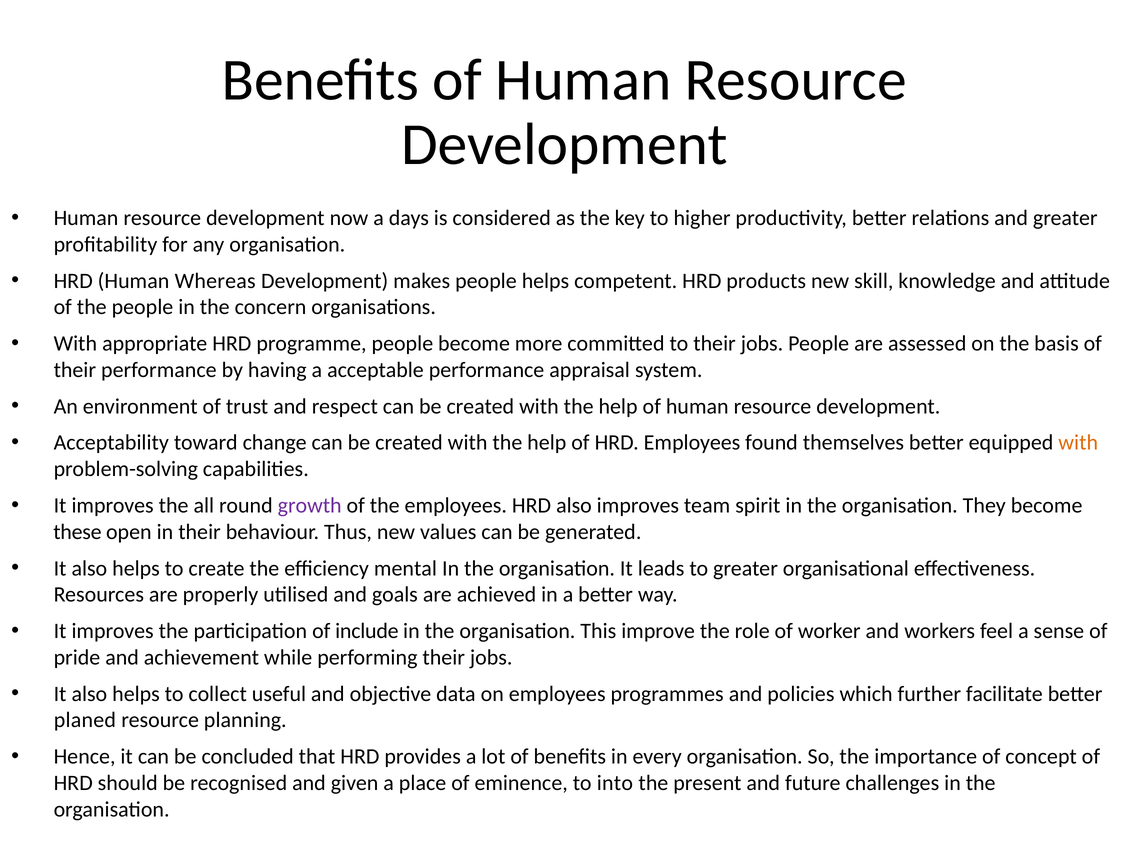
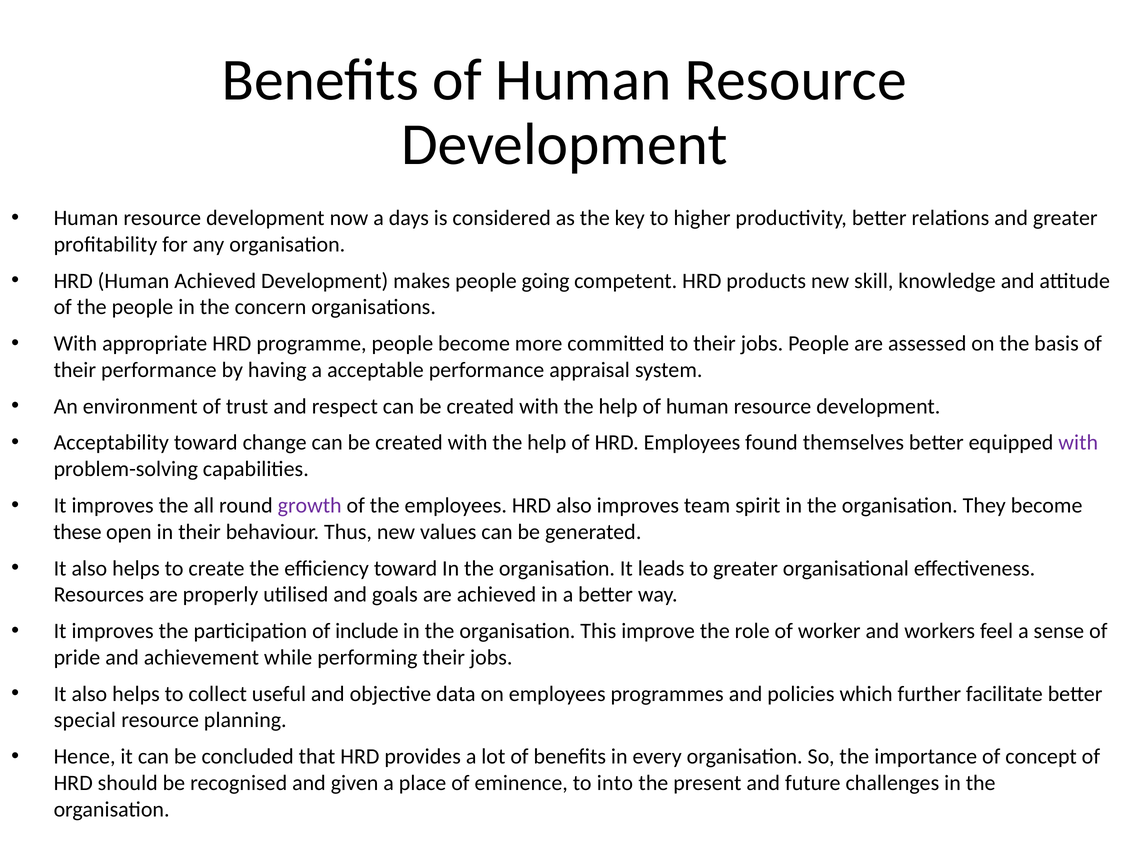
Human Whereas: Whereas -> Achieved (215, 281)
people helps: helps -> going (546, 281)
with colour: orange -> purple (1078, 443)
efficiency mental: mental -> toward (406, 568)
planed: planed -> special (85, 720)
